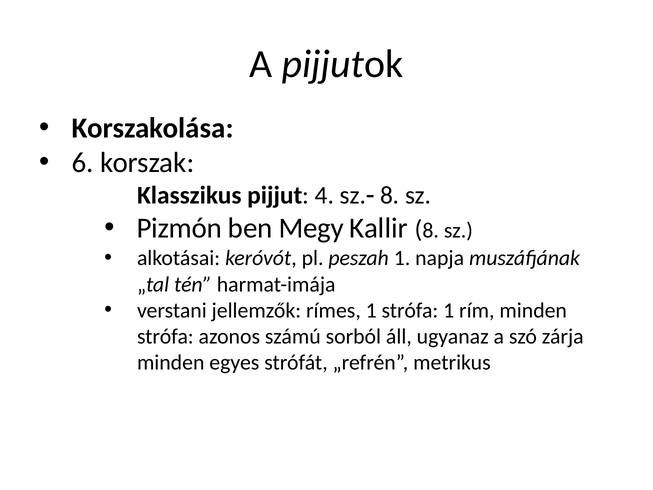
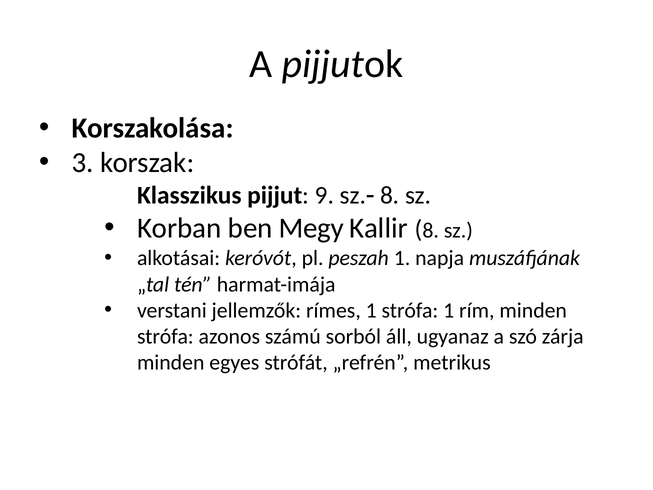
6: 6 -> 3 (83, 163)
4: 4 -> 9 (325, 195)
Pizmón: Pizmón -> Korban (179, 228)
